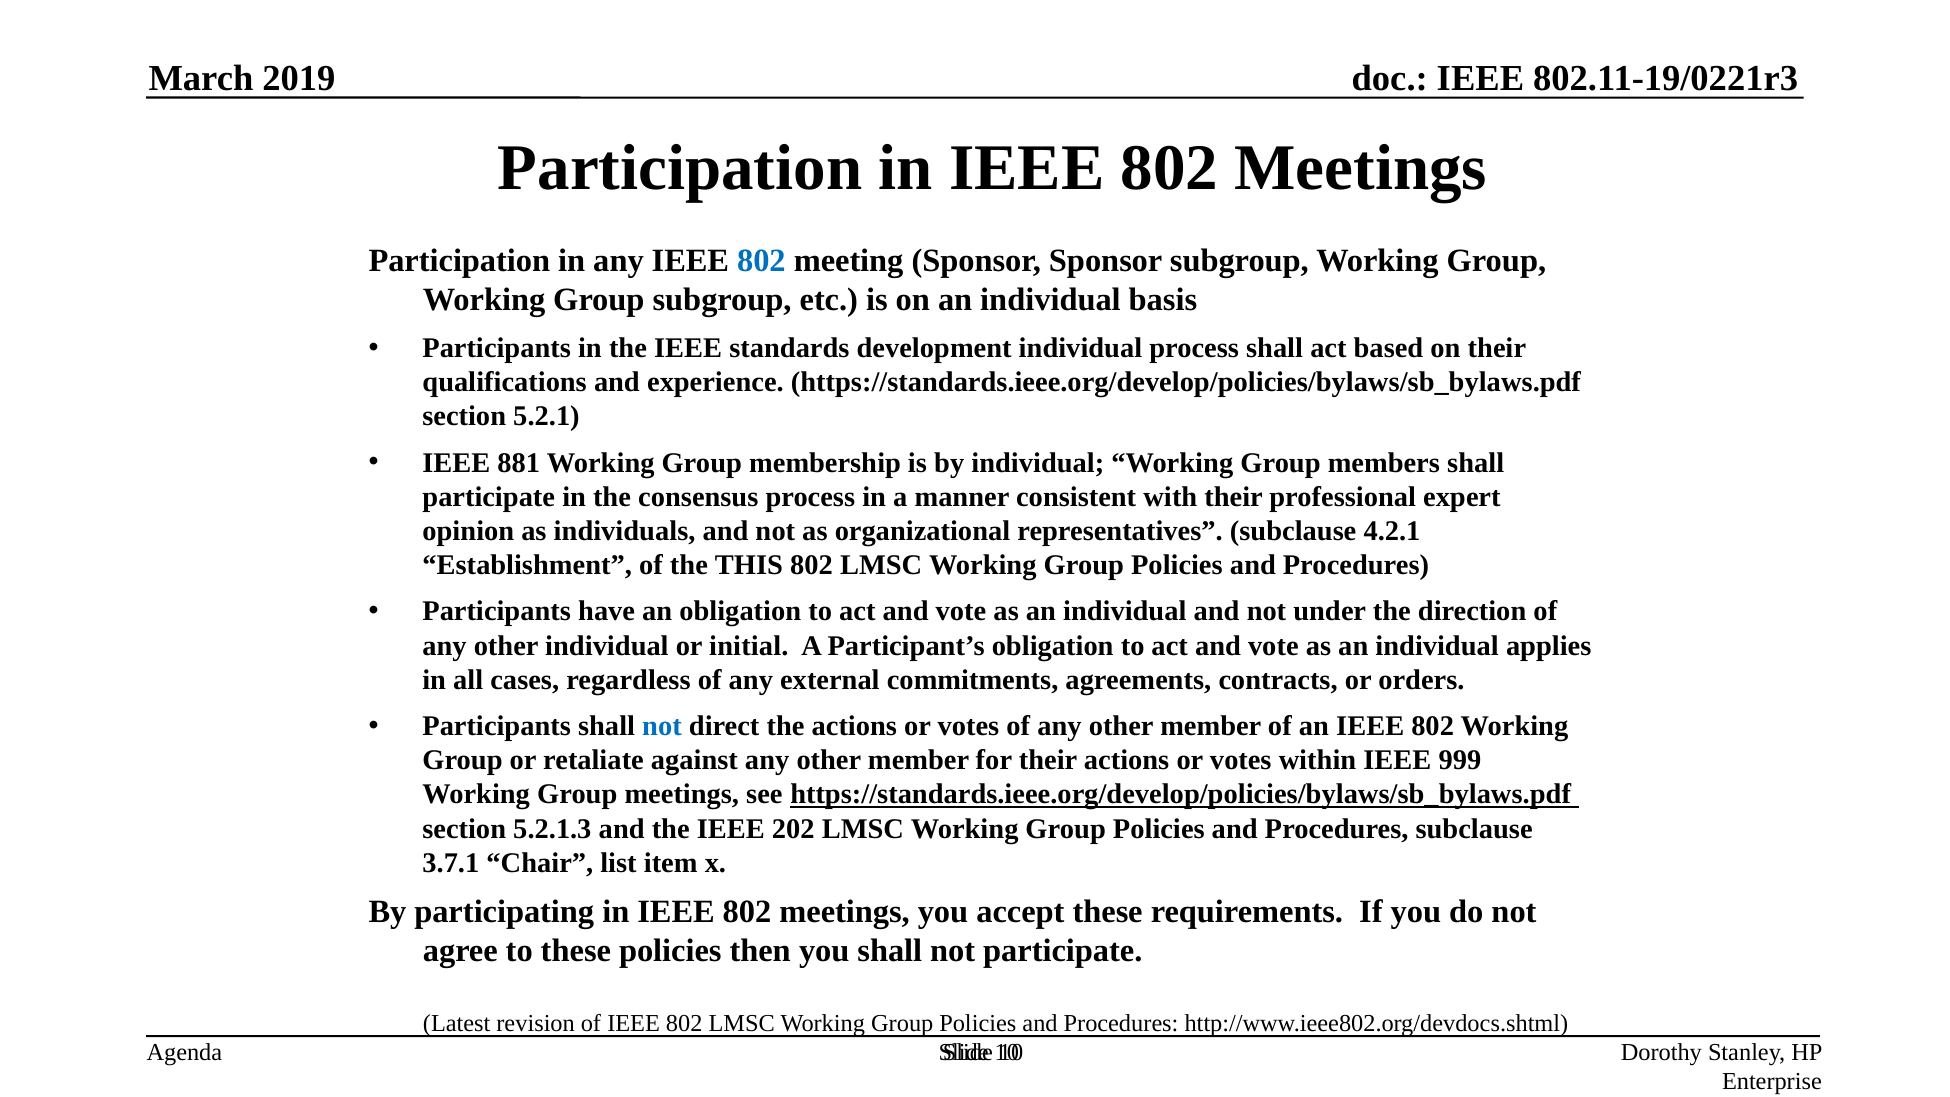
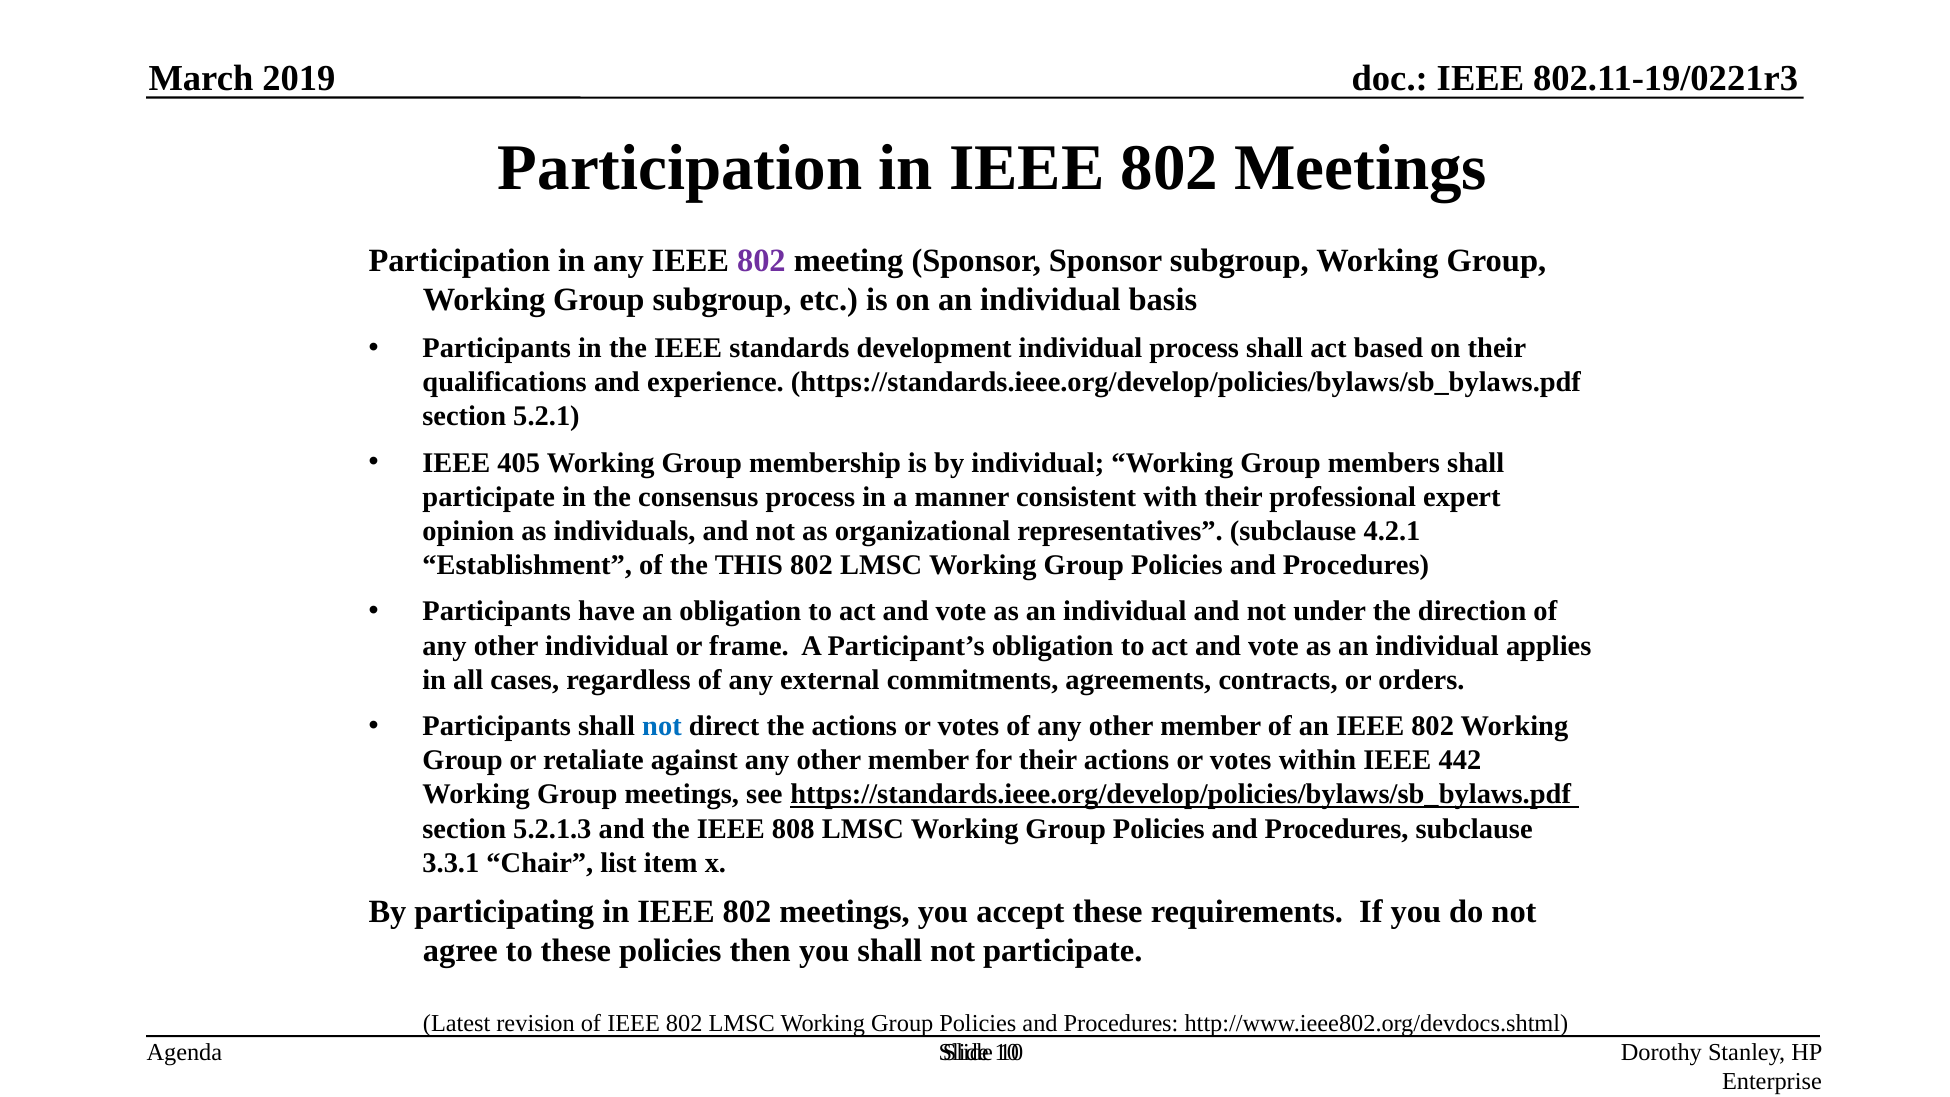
802 colour: blue -> purple (761, 261)
881: 881 -> 405 (519, 463)
initial: initial -> frame (749, 646)
999: 999 -> 442 (1460, 760)
202: 202 -> 808 (793, 829)
3.7.1: 3.7.1 -> 3.3.1 (451, 863)
